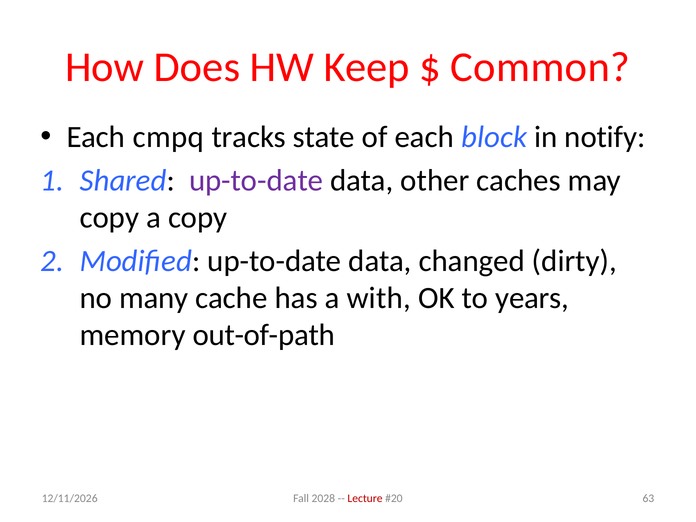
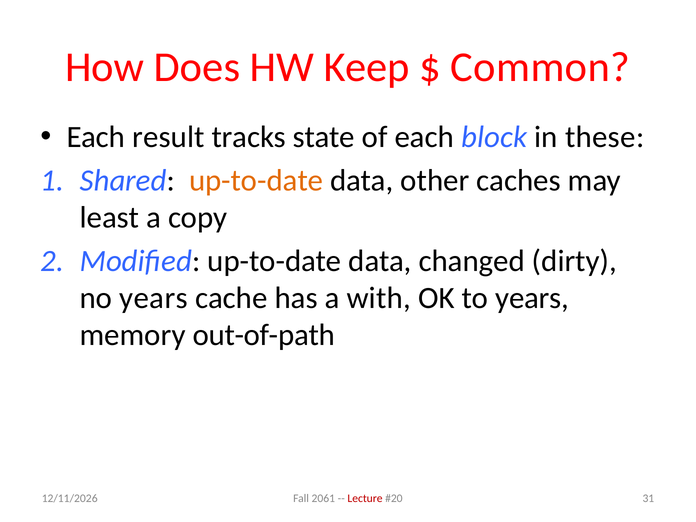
cmpq: cmpq -> result (168, 137)
notify: notify -> these (605, 137)
up-to-date colour: purple -> orange (256, 180)
copy: copy -> least (109, 218)
no many: many -> years (154, 298)
63: 63 -> 31 (648, 498)
2028: 2028 -> 2061 (323, 499)
